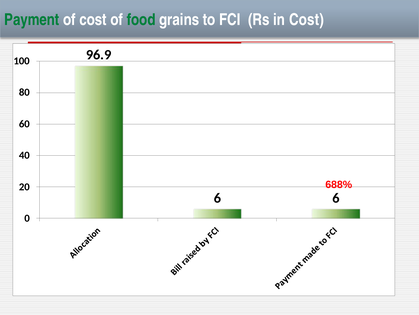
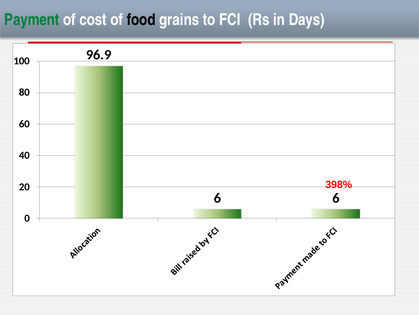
food colour: green -> black (141, 20)
in Cost: Cost -> Days (307, 20)
688%: 688% -> 398% (339, 184)
